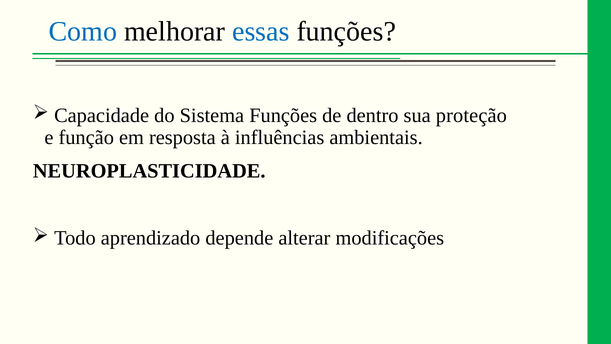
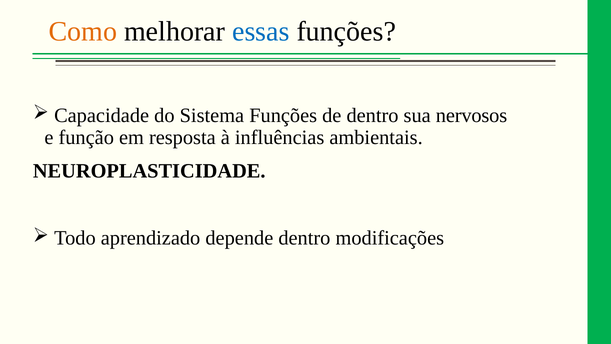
Como colour: blue -> orange (83, 31)
proteção: proteção -> nervosos (472, 116)
depende alterar: alterar -> dentro (304, 238)
